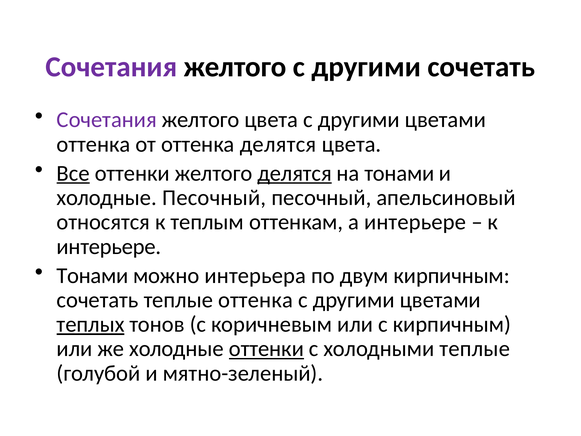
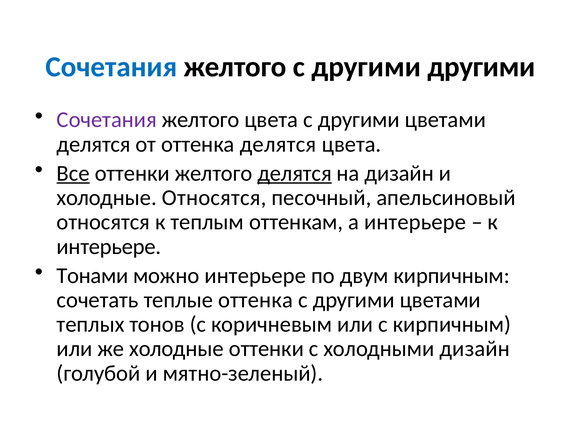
Сочетания colour: purple -> blue (111, 67)
другими сочетать: сочетать -> другими (481, 67)
оттенка: оттенка -> делятся (94, 144)
на тонами: тонами -> дизайн (399, 173)
холодные Песочный: Песочный -> Относятся (214, 198)
можно интерьера: интерьера -> интерьере (255, 275)
теплых underline: present -> none (91, 324)
оттенки underline: present -> none (266, 349)
холодными теплые: теплые -> дизайн (475, 349)
